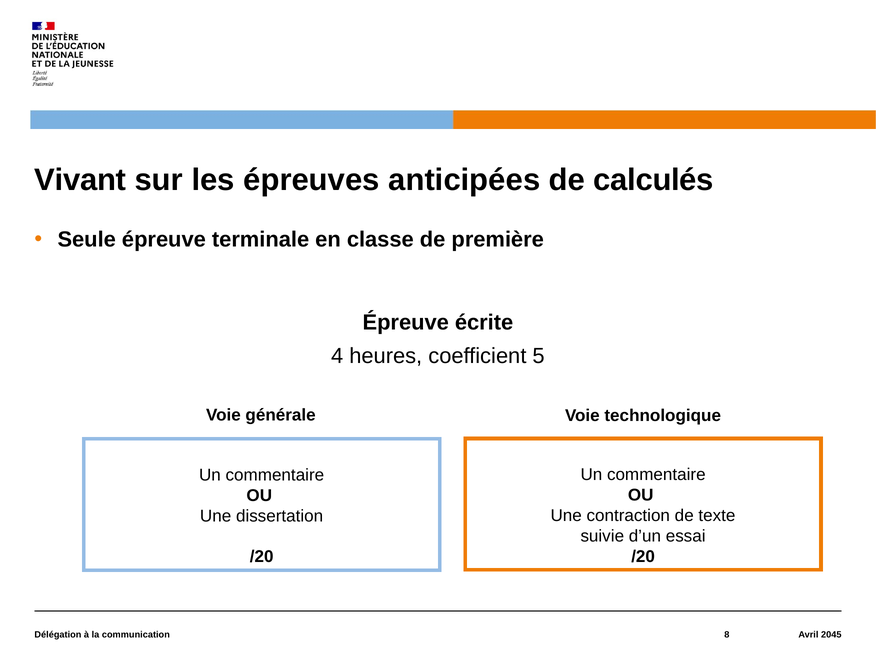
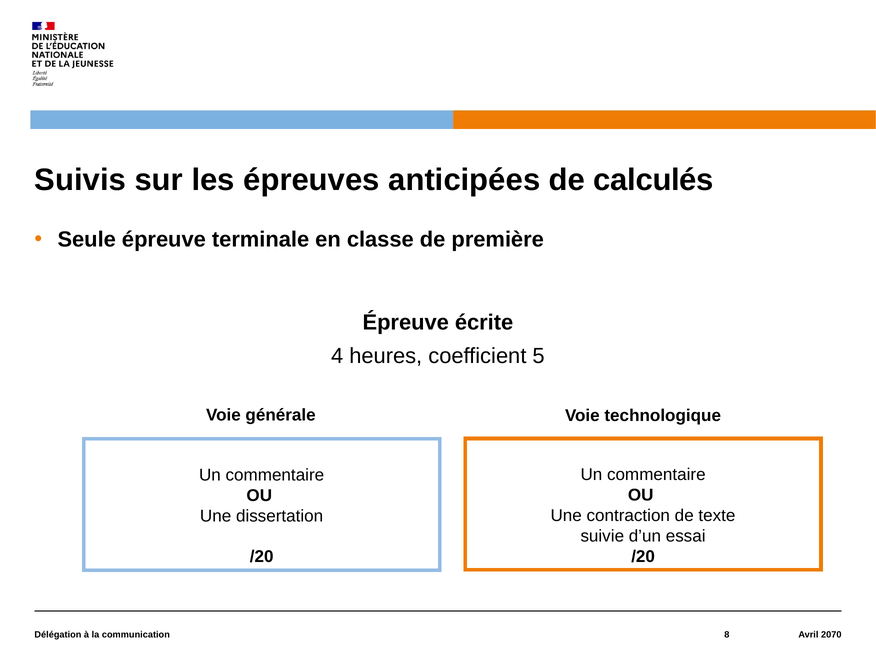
Vivant: Vivant -> Suivis (80, 180)
2045: 2045 -> 2070 (831, 635)
